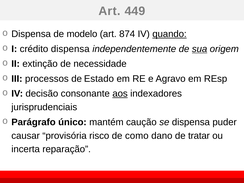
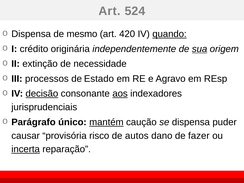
449: 449 -> 524 (135, 11)
modelo: modelo -> mesmo (82, 34)
874: 874 -> 420 (127, 34)
crédito dispensa: dispensa -> originária (70, 49)
decisão underline: none -> present (42, 94)
mantém underline: none -> present (106, 122)
como: como -> autos (137, 136)
tratar: tratar -> fazer (199, 136)
incerta underline: none -> present (26, 149)
